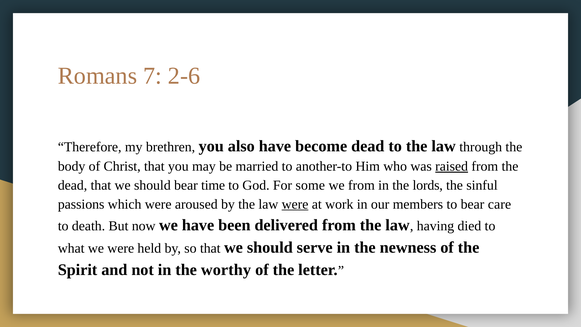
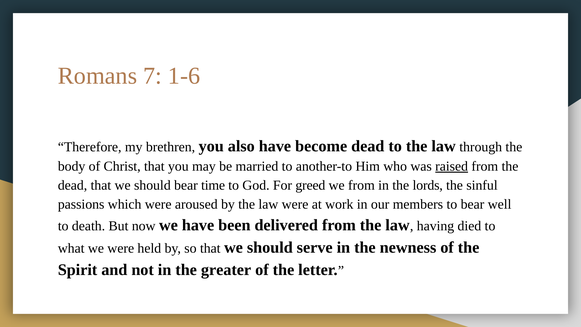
2-6: 2-6 -> 1-6 (184, 76)
some: some -> greed (310, 185)
were underline: present -> none (295, 204)
care: care -> well (500, 204)
worthy: worthy -> greater (226, 270)
